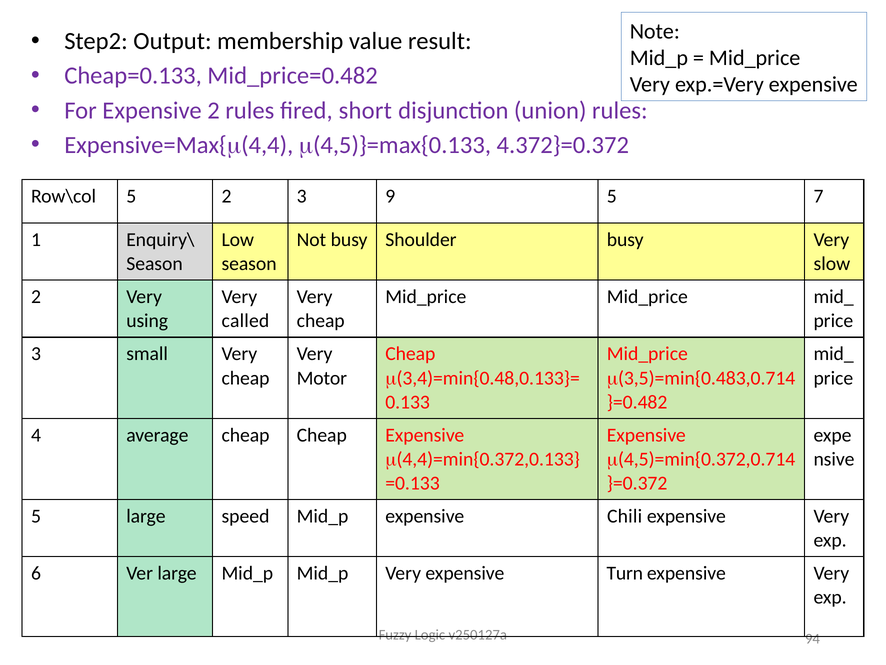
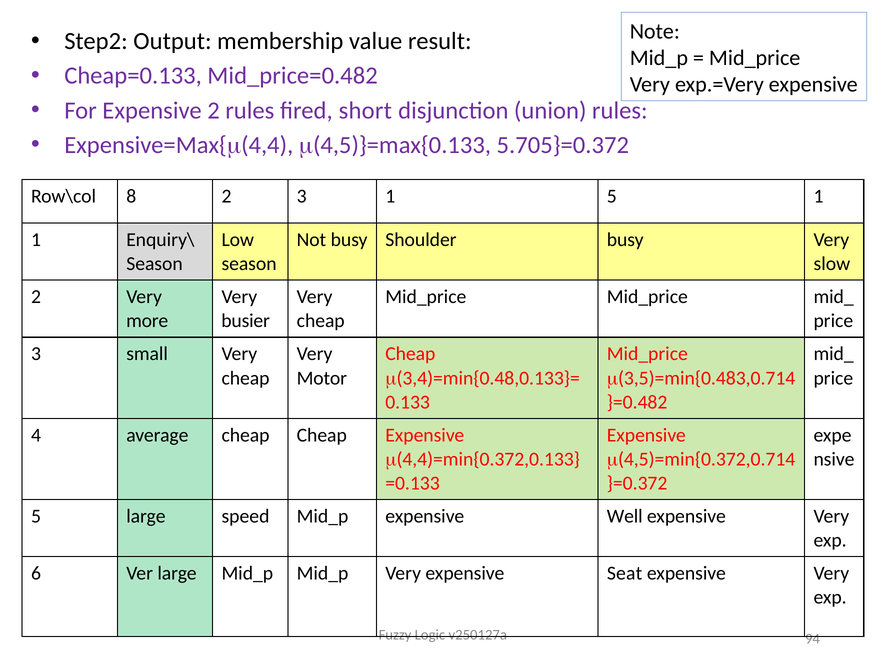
4.372}=0.372: 4.372}=0.372 -> 5.705}=0.372 (563, 145)
Row\col 5: 5 -> 8 (131, 196)
3 9: 9 -> 1 (390, 196)
5 7: 7 -> 1 (819, 196)
using: using -> more (147, 321)
called: called -> busier (246, 321)
Chili: Chili -> Well (625, 516)
Turn: Turn -> Seat (625, 573)
